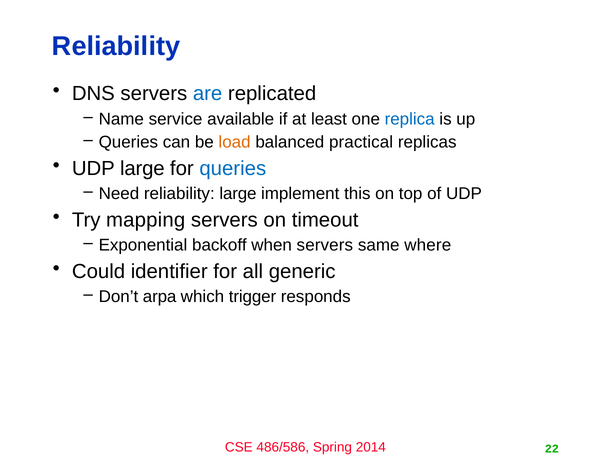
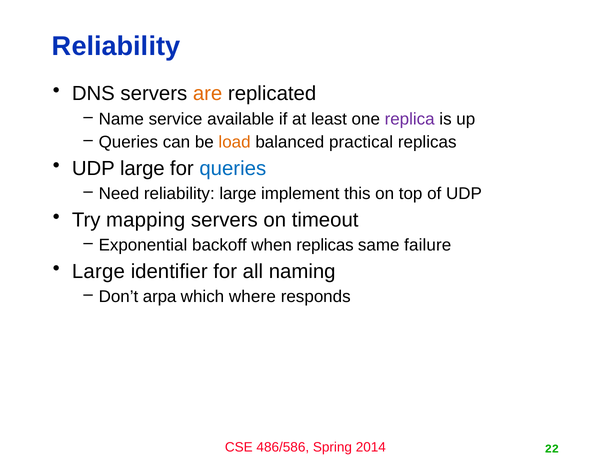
are colour: blue -> orange (208, 94)
replica colour: blue -> purple (410, 119)
when servers: servers -> replicas (325, 245)
where: where -> failure (428, 245)
Could: Could -> Large (98, 272)
generic: generic -> naming (302, 272)
trigger: trigger -> where (252, 297)
